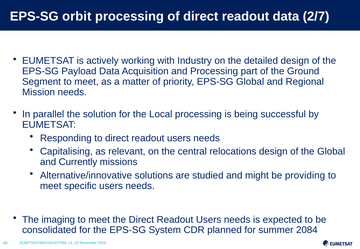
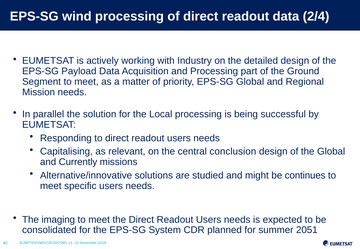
orbit: orbit -> wind (77, 16)
2/7: 2/7 -> 2/4 (316, 16)
relocations: relocations -> conclusion (233, 152)
providing: providing -> continues (305, 176)
2084: 2084 -> 2051 (307, 230)
